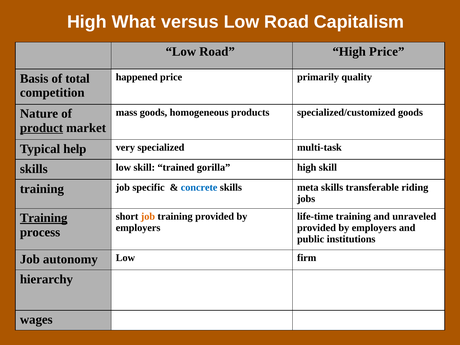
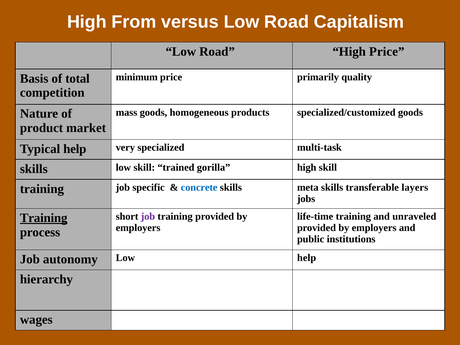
What: What -> From (134, 22)
happened: happened -> minimum (137, 77)
product underline: present -> none (42, 128)
riding: riding -> layers (415, 187)
job colour: orange -> purple (148, 217)
Low firm: firm -> help (307, 258)
